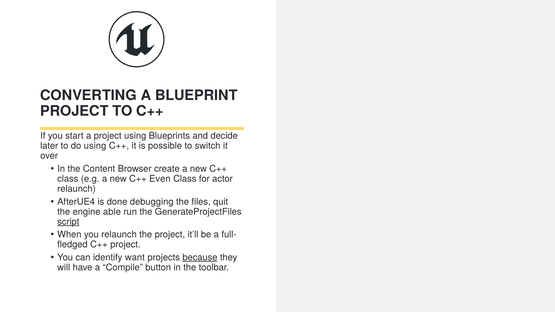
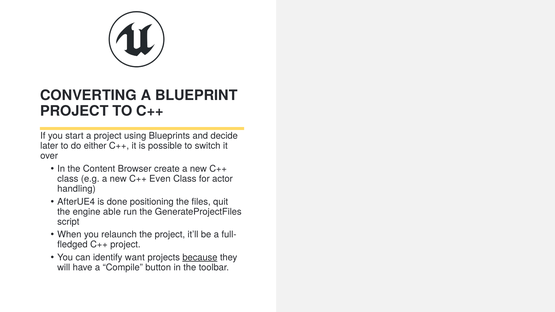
do using: using -> either (95, 146)
relaunch: relaunch -> handling (76, 189)
debugging: debugging -> positioning (152, 202)
script underline: present -> none (68, 222)
